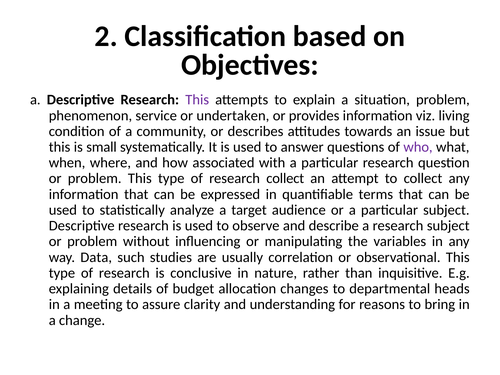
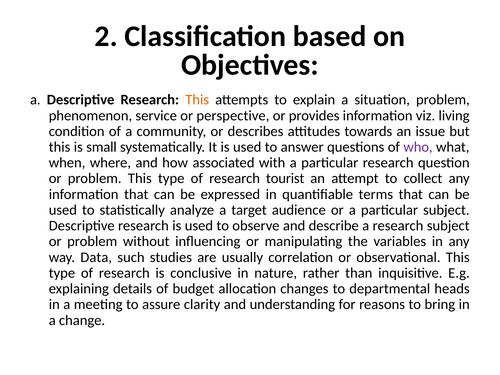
This colour: purple -> orange (197, 100)
undertaken: undertaken -> perspective (233, 116)
research collect: collect -> tourist (285, 179)
